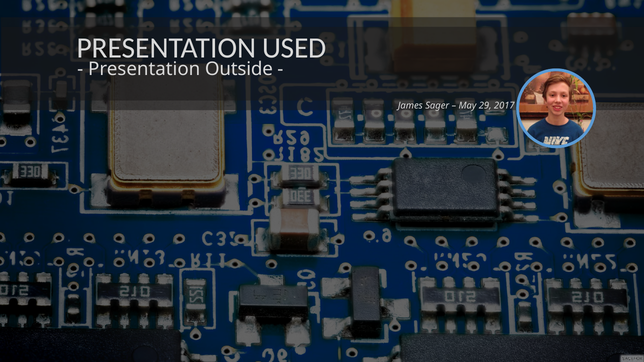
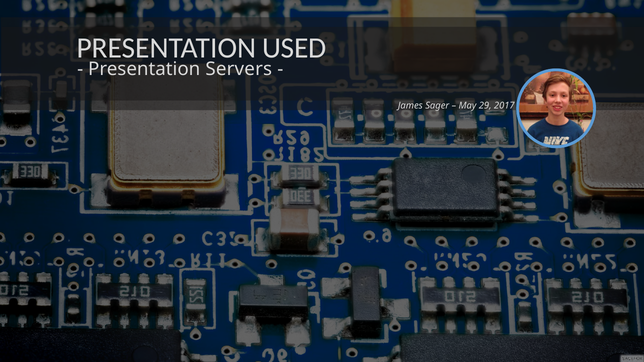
Outside: Outside -> Servers (239, 69)
